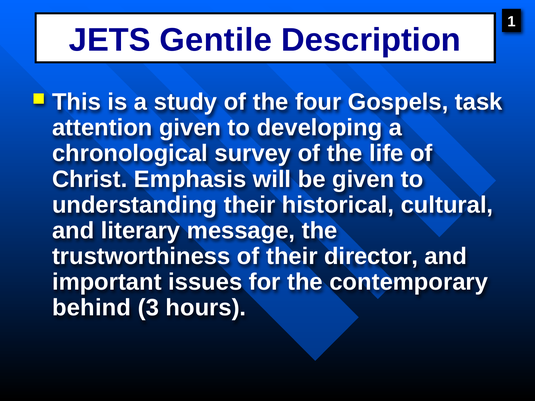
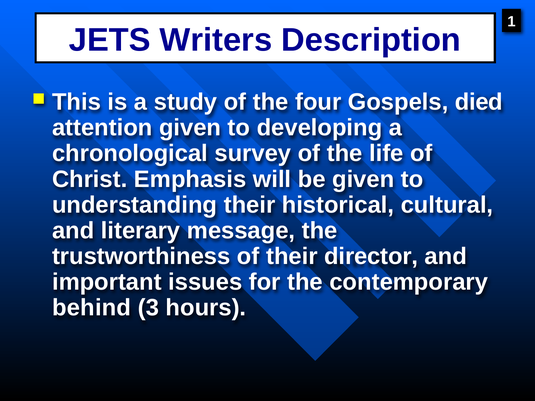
Gentile: Gentile -> Writers (216, 40)
task: task -> died (479, 102)
